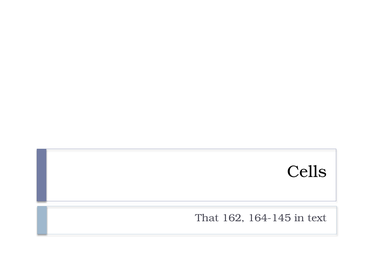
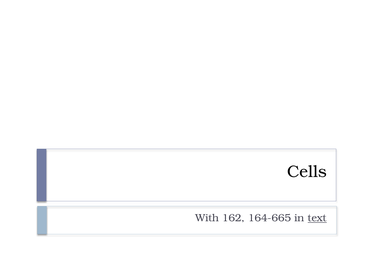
That: That -> With (207, 218)
164-145: 164-145 -> 164-665 (270, 218)
text underline: none -> present (317, 218)
